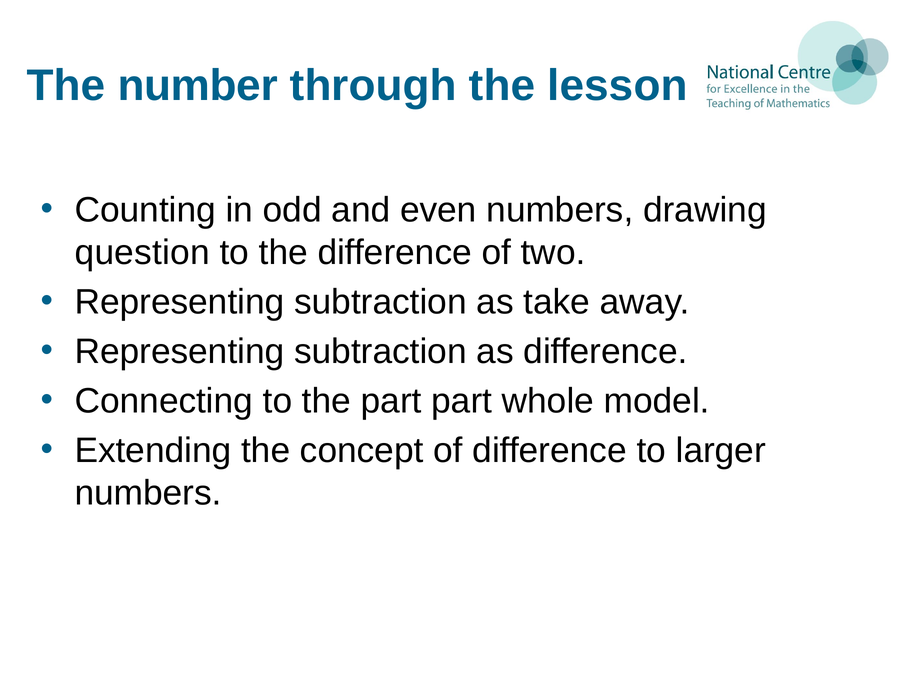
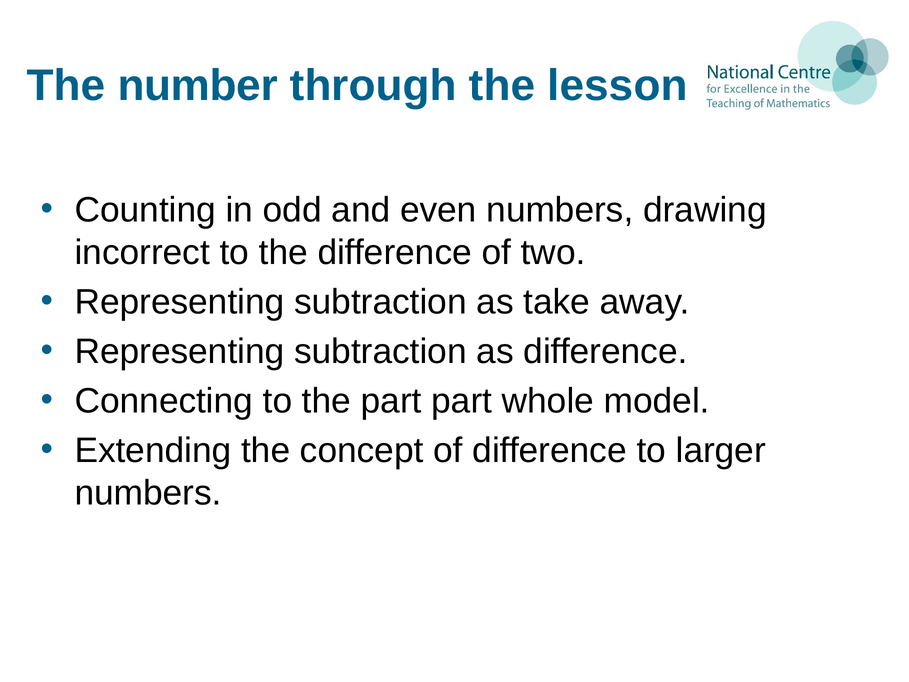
question: question -> incorrect (142, 252)
